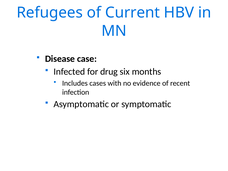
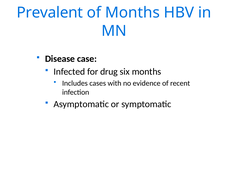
Refugees: Refugees -> Prevalent (50, 13)
of Current: Current -> Months (132, 13)
